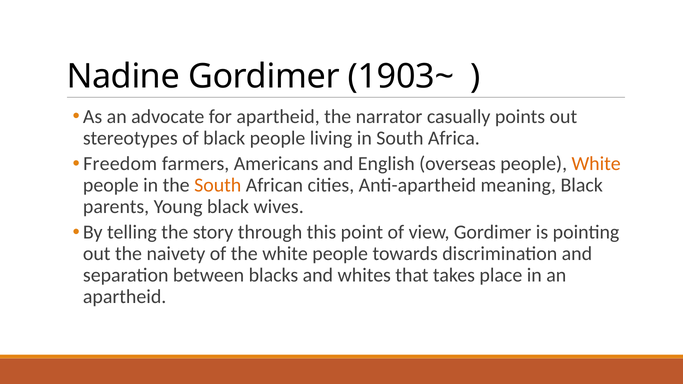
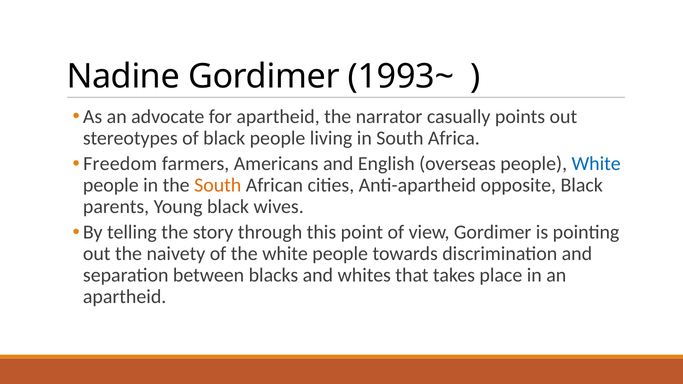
1903~: 1903~ -> 1993~ (401, 77)
White colour: orange -> blue (596, 164)
meaning: meaning -> opposite (518, 185)
